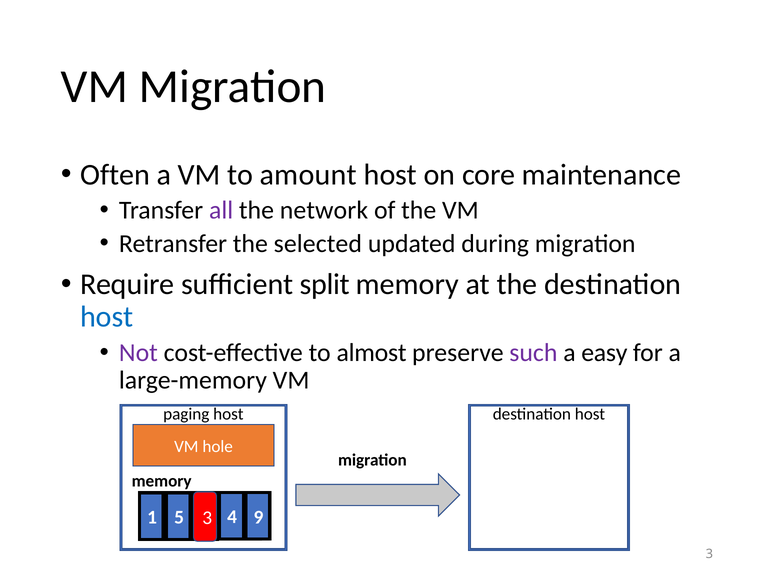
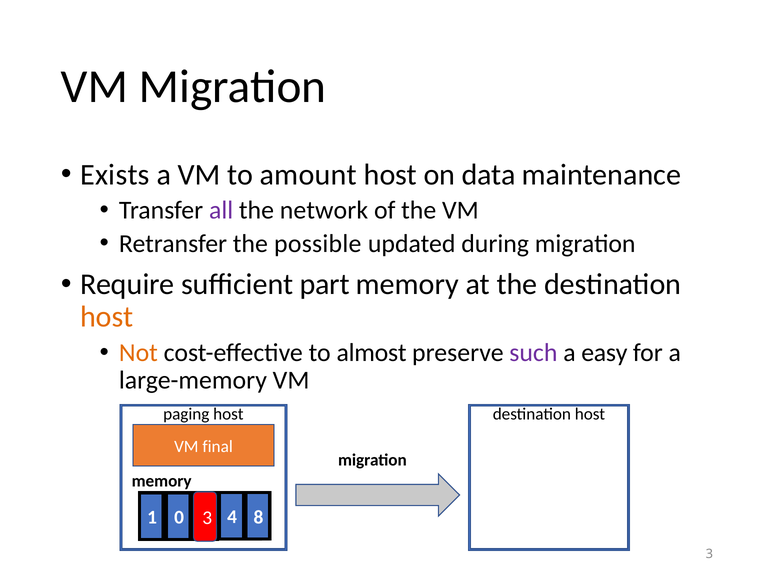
Often: Often -> Exists (115, 174)
core: core -> data (489, 174)
selected: selected -> possible (318, 243)
split: split -> part (325, 284)
host colour: blue -> orange (107, 317)
Not colour: purple -> orange (138, 352)
hole: hole -> final (218, 446)
9: 9 -> 8 (259, 517)
5: 5 -> 0 (179, 517)
